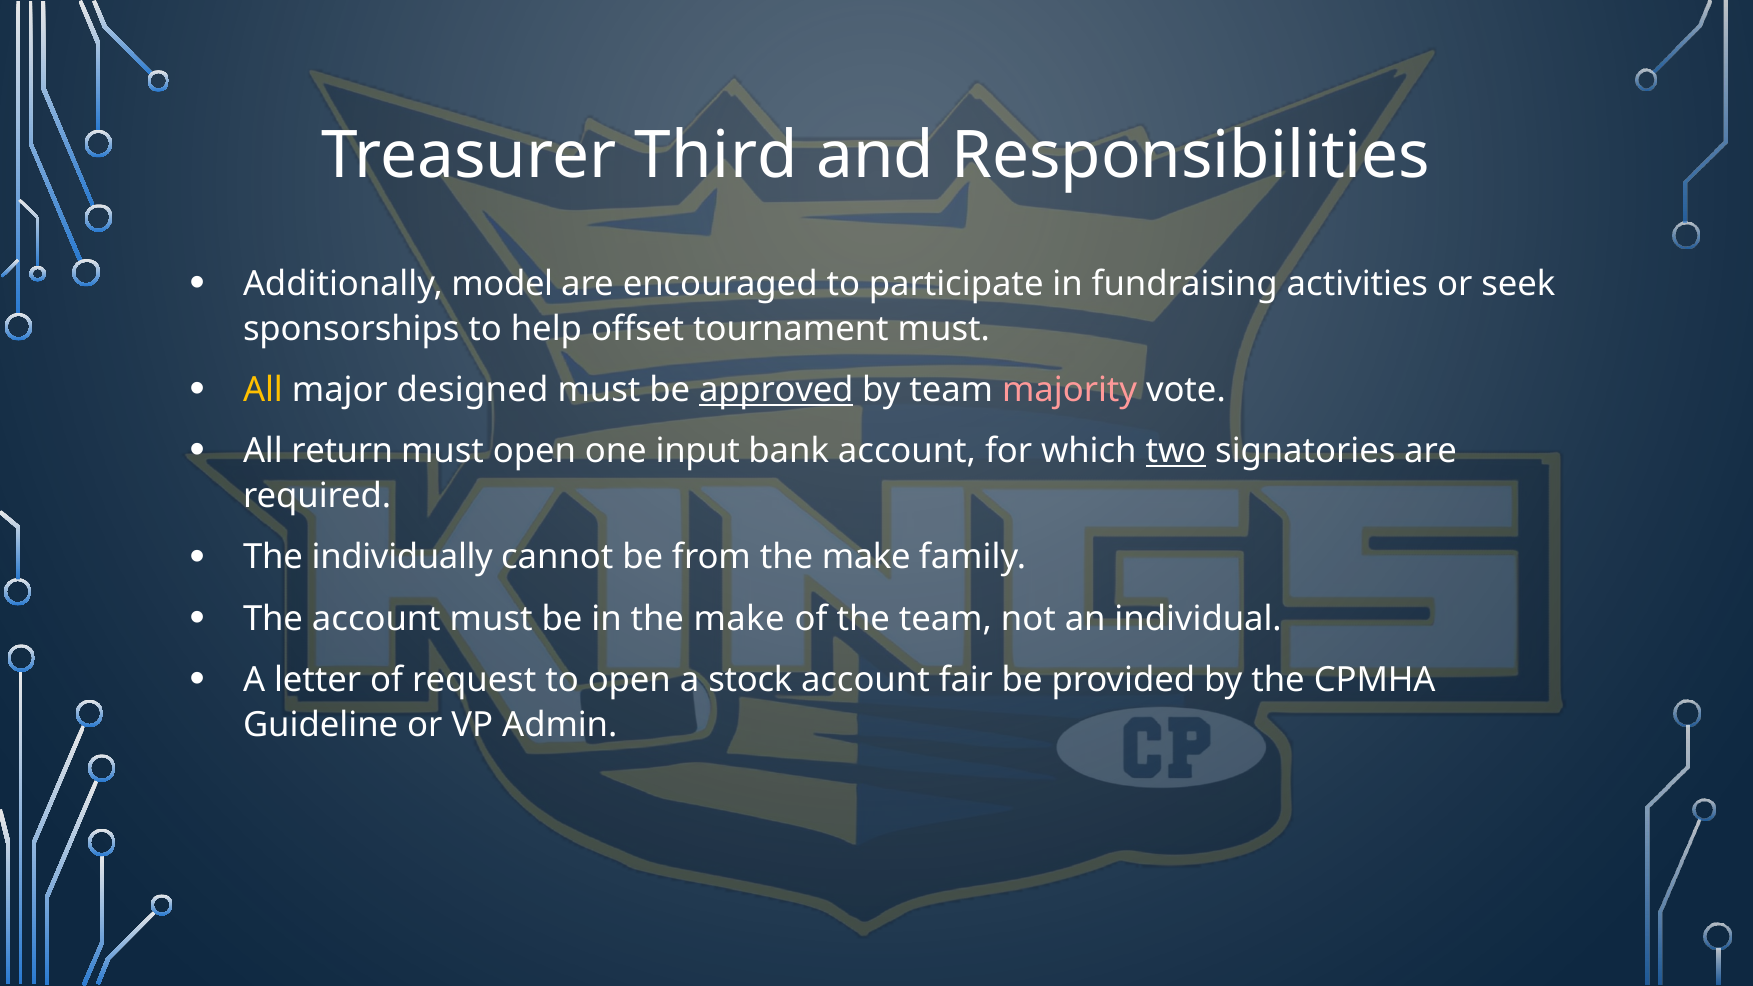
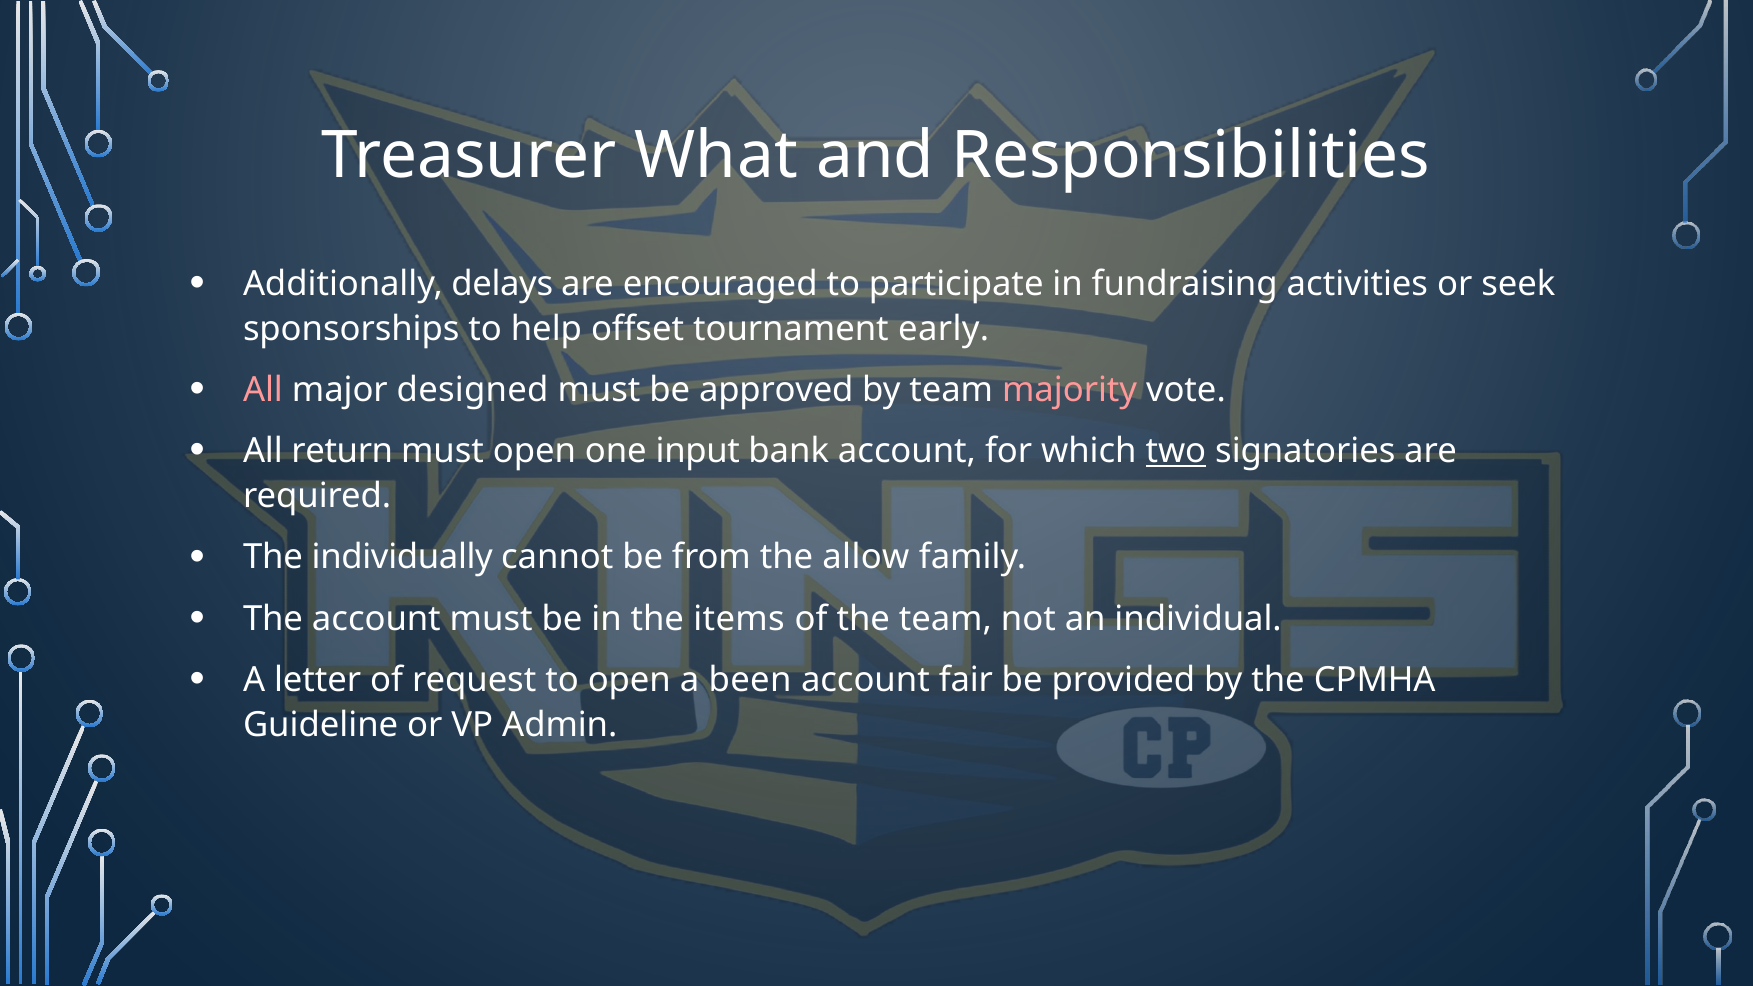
Third: Third -> What (716, 155)
model: model -> delays (502, 284)
tournament must: must -> early (944, 329)
All colour: yellow -> pink (263, 390)
approved underline: present -> none (776, 390)
from the make: make -> allow (866, 558)
in the make: make -> items (739, 619)
stock: stock -> been (750, 680)
